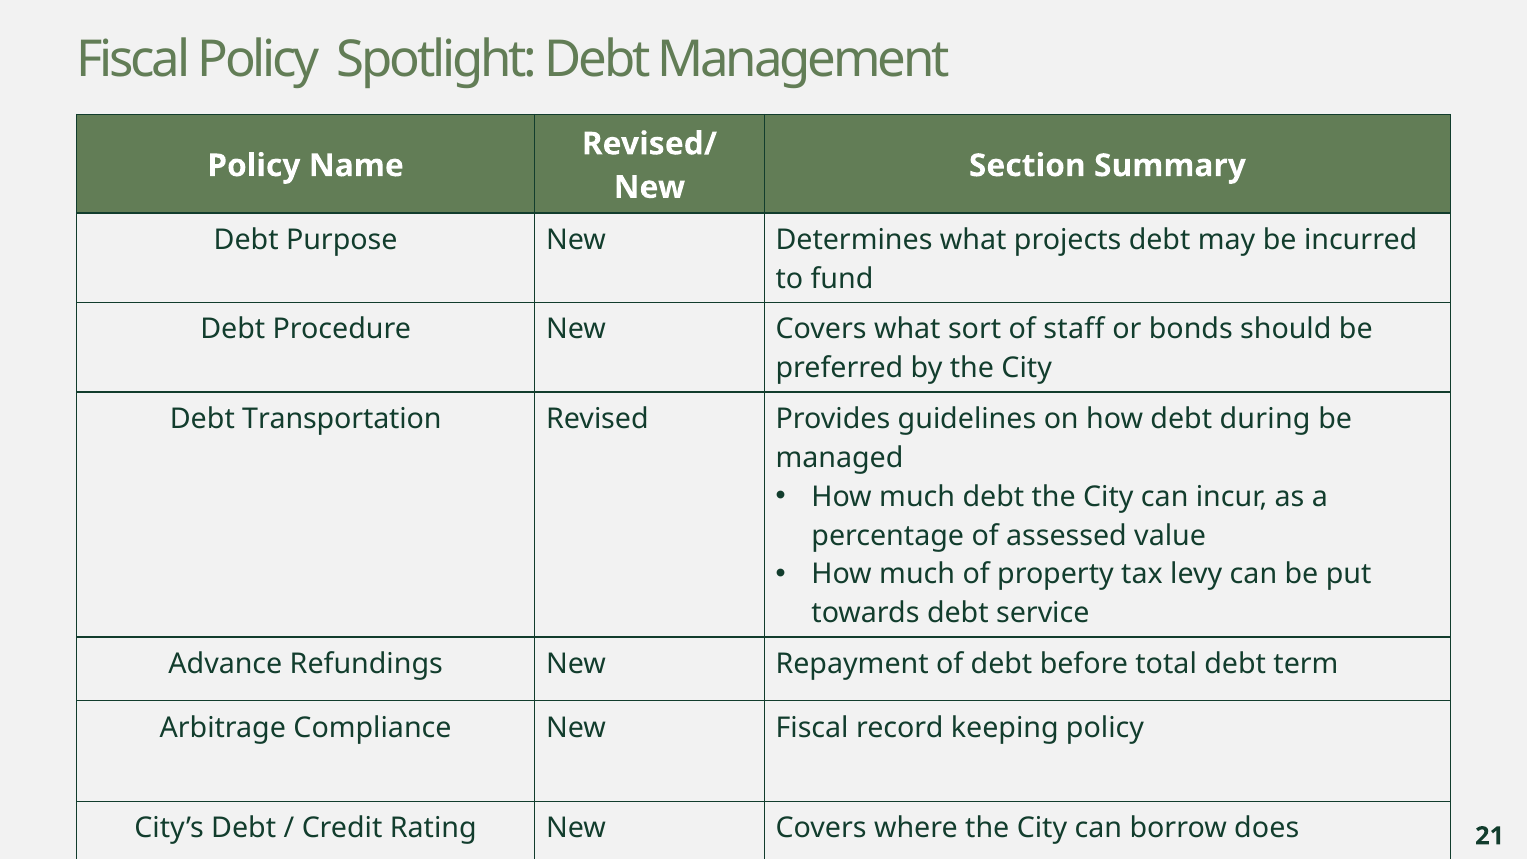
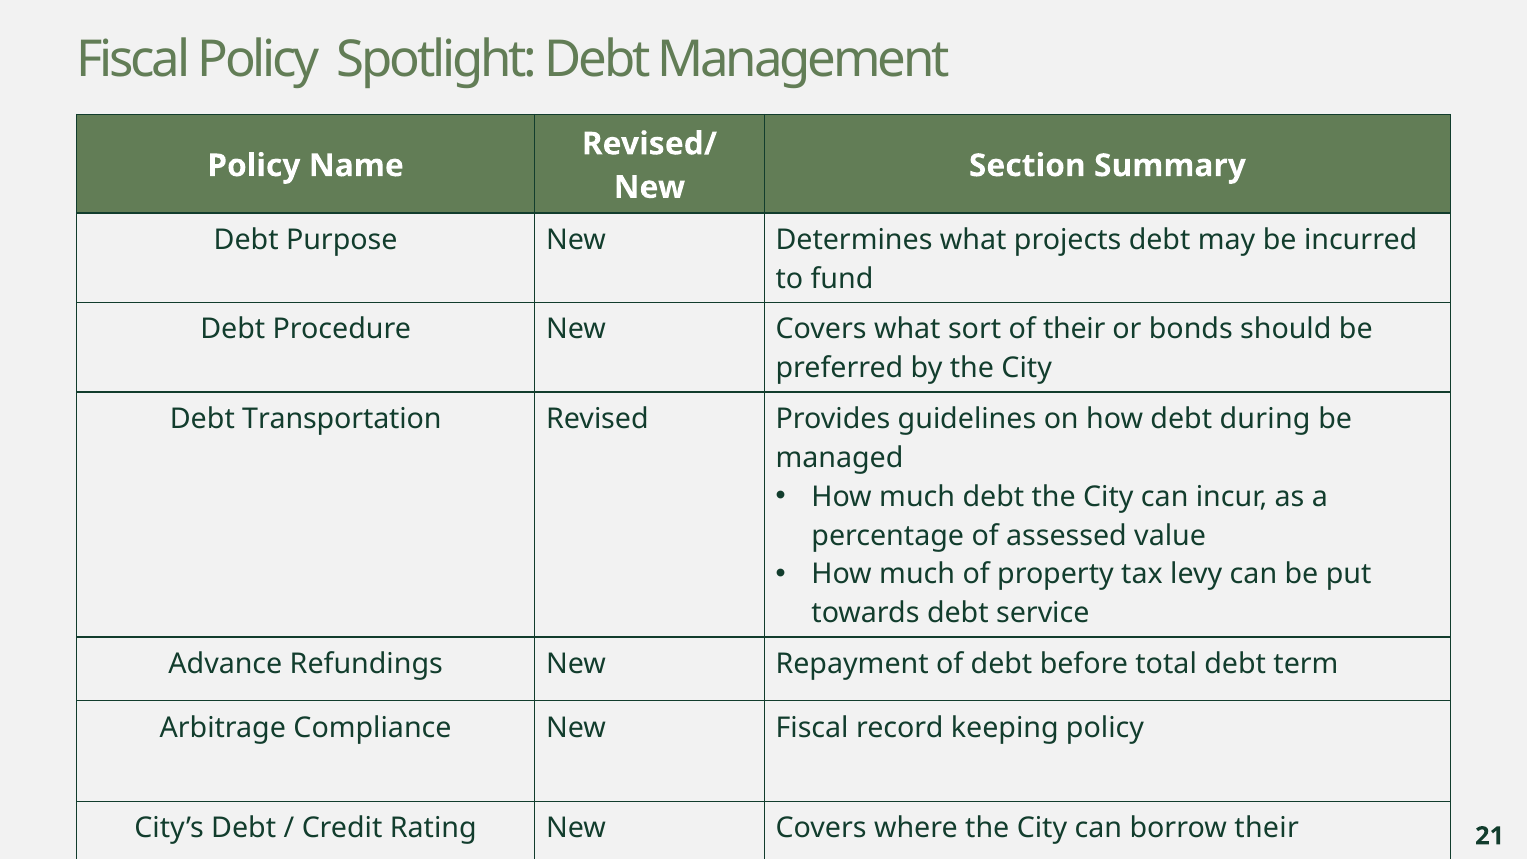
of staff: staff -> their (1074, 329)
borrow does: does -> their (1267, 828)
